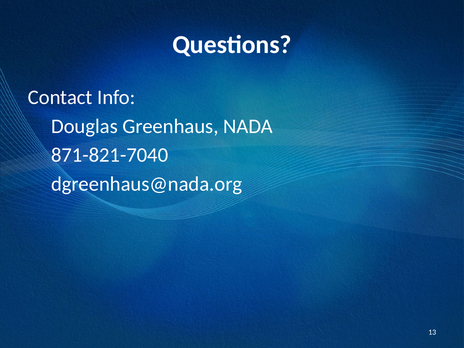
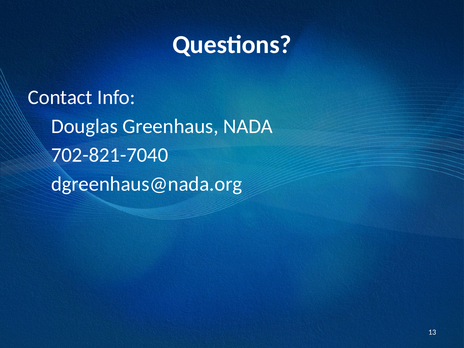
871-821-7040: 871-821-7040 -> 702-821-7040 (110, 155)
